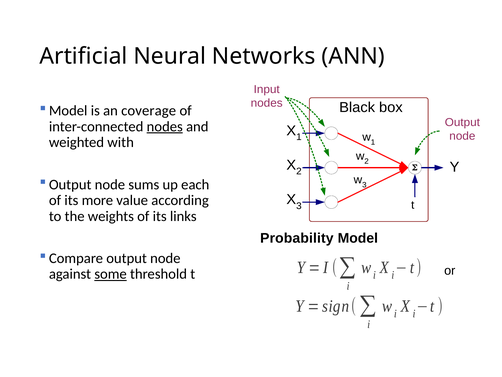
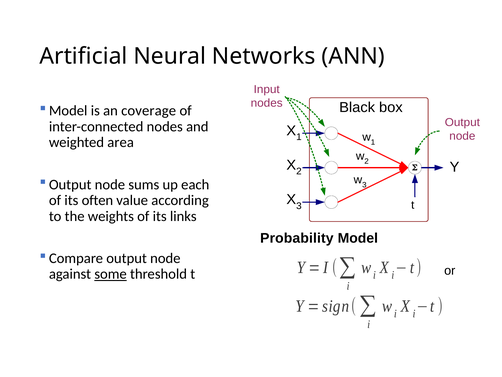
nodes underline: present -> none (165, 126)
with: with -> area (121, 142)
more: more -> often (97, 200)
